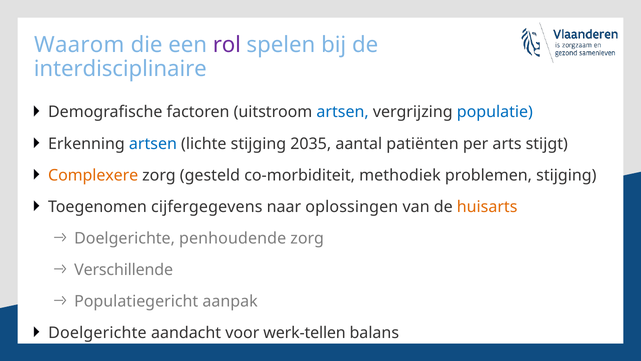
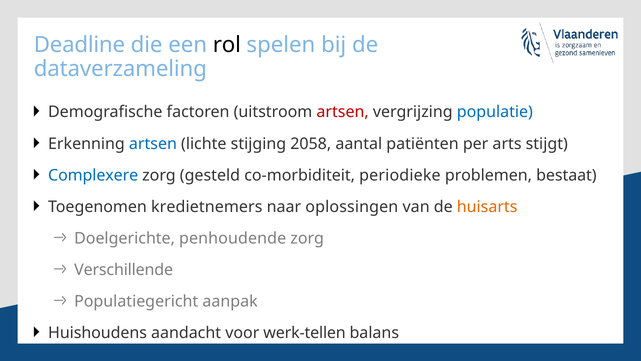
Waarom: Waarom -> Deadline (79, 45)
rol colour: purple -> black (227, 45)
interdisciplinaire: interdisciplinaire -> dataverzameling (120, 69)
artsen colour: blue -> red (343, 112)
2035: 2035 -> 2058 (311, 144)
Complexere colour: orange -> blue (93, 175)
methodiek: methodiek -> periodieke (400, 175)
problemen stijging: stijging -> bestaat (566, 175)
cijfergegevens: cijfergegevens -> kredietnemers (207, 207)
Doelgerichte: Doelgerichte -> Huishoudens (98, 333)
